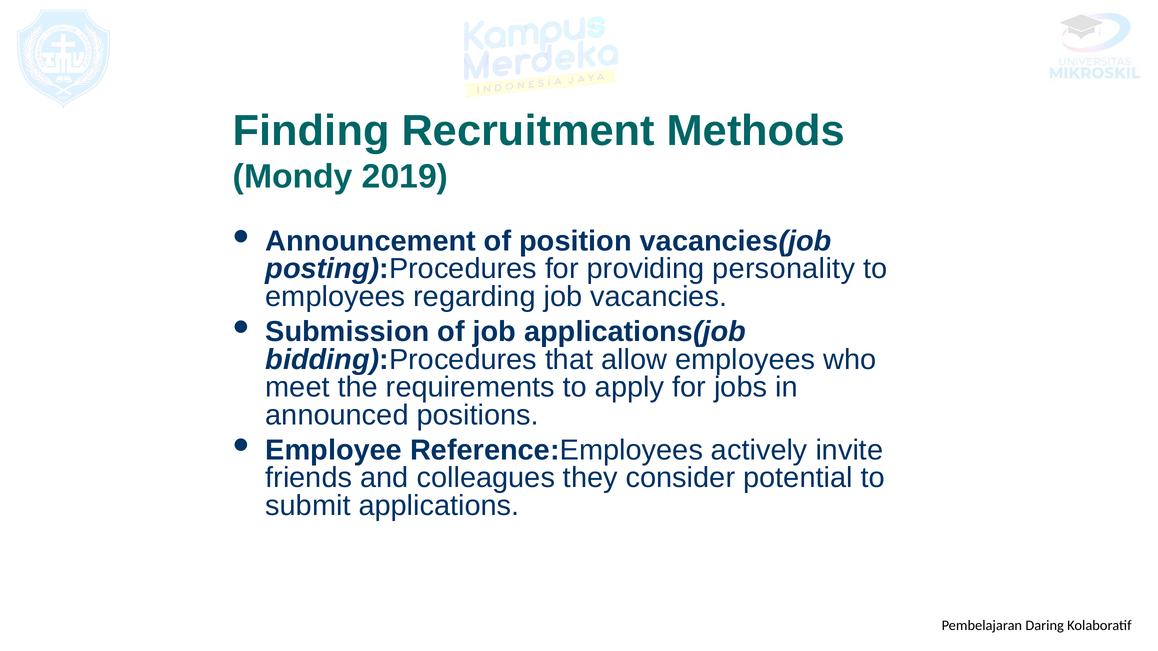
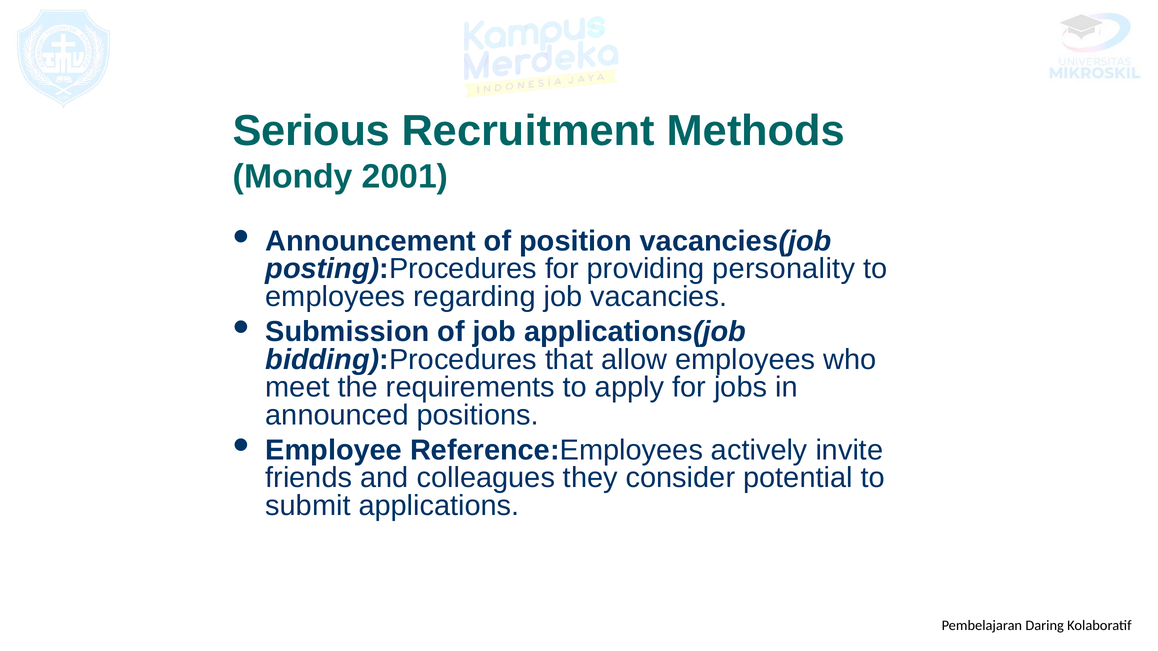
Finding: Finding -> Serious (311, 131)
2019: 2019 -> 2001 (405, 176)
